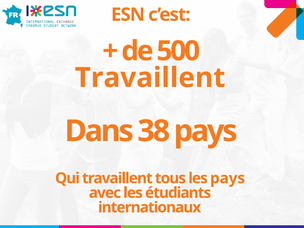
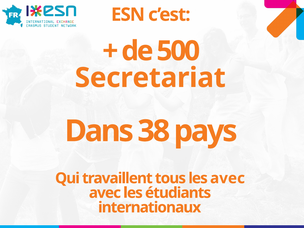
Travaillent: Travaillent -> Secretariat (150, 78)
les pays: pays -> avec (227, 178)
